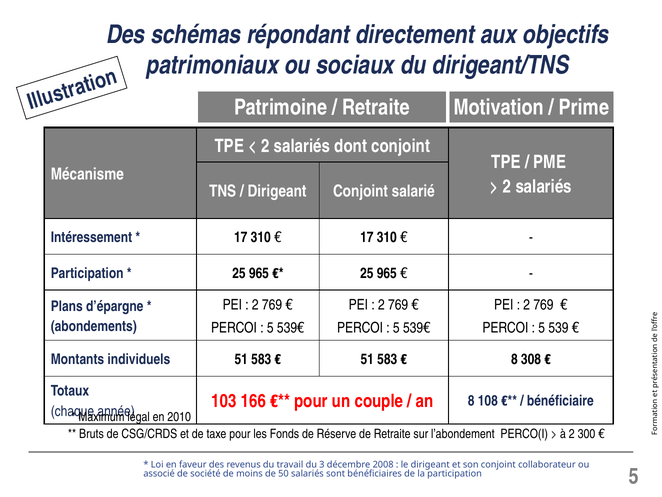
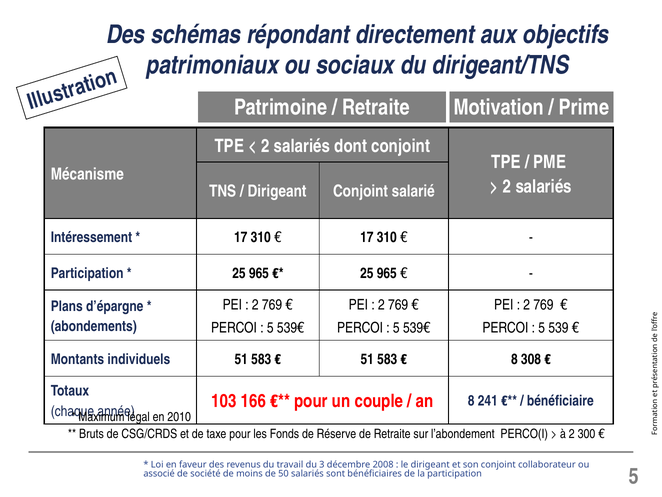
108: 108 -> 241 (488, 401)
